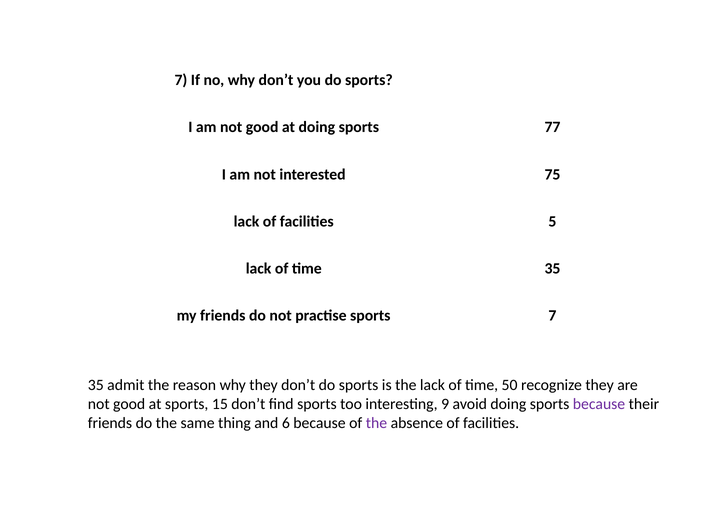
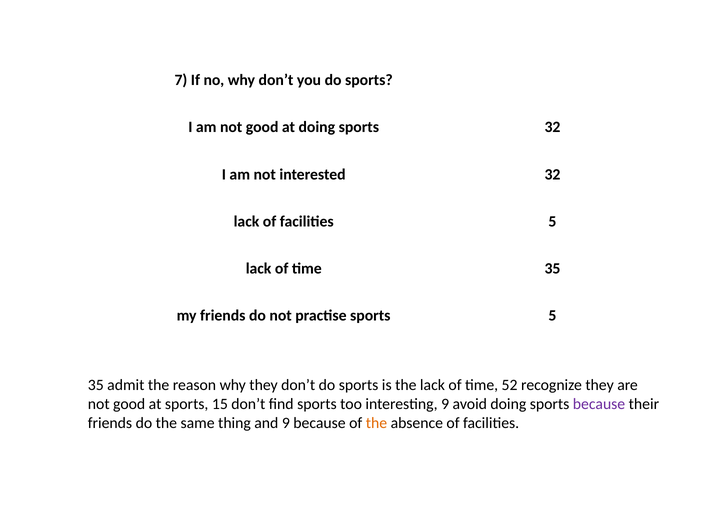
sports 77: 77 -> 32 (552, 127)
interested 75: 75 -> 32 (552, 174)
sports 7: 7 -> 5 (552, 315)
50: 50 -> 52 (510, 385)
and 6: 6 -> 9 (286, 423)
the colour: purple -> orange (376, 423)
